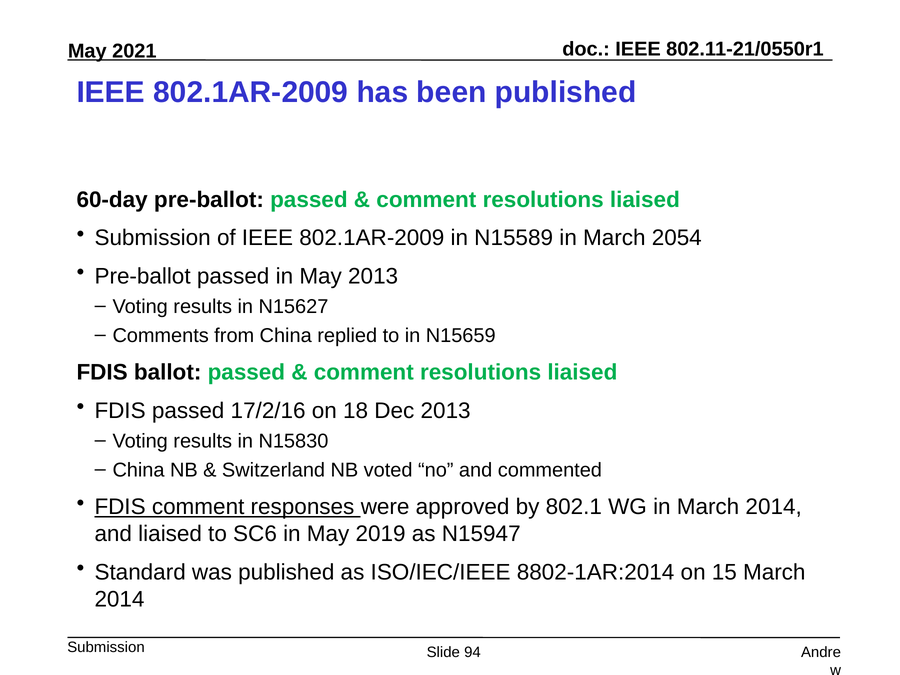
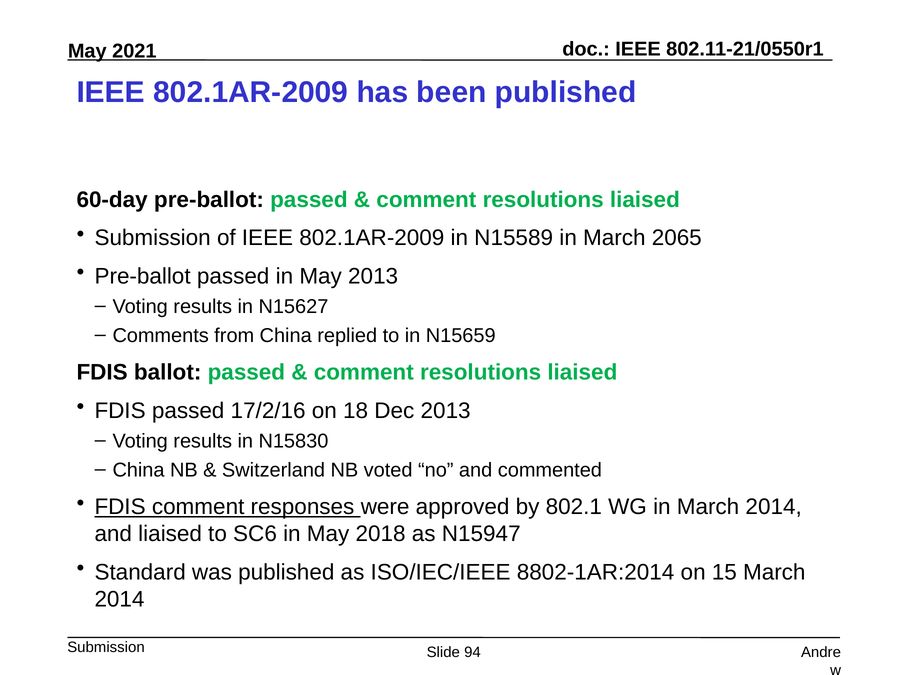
2054: 2054 -> 2065 (677, 238)
2019: 2019 -> 2018 (381, 534)
